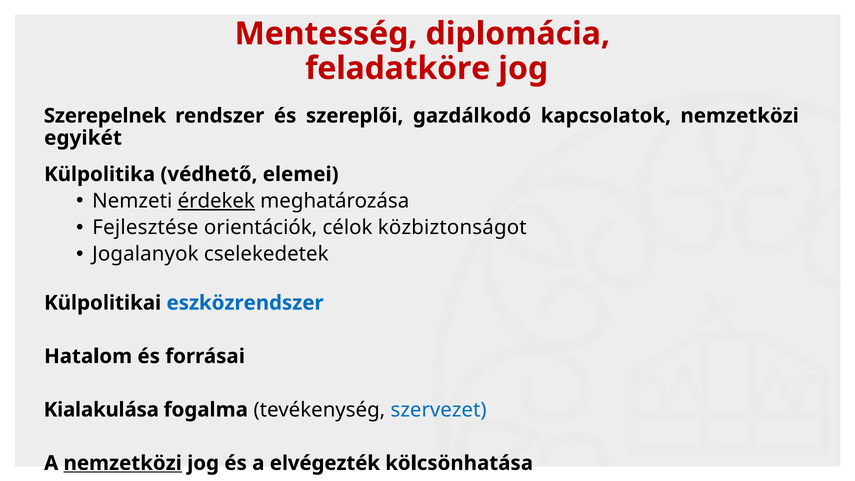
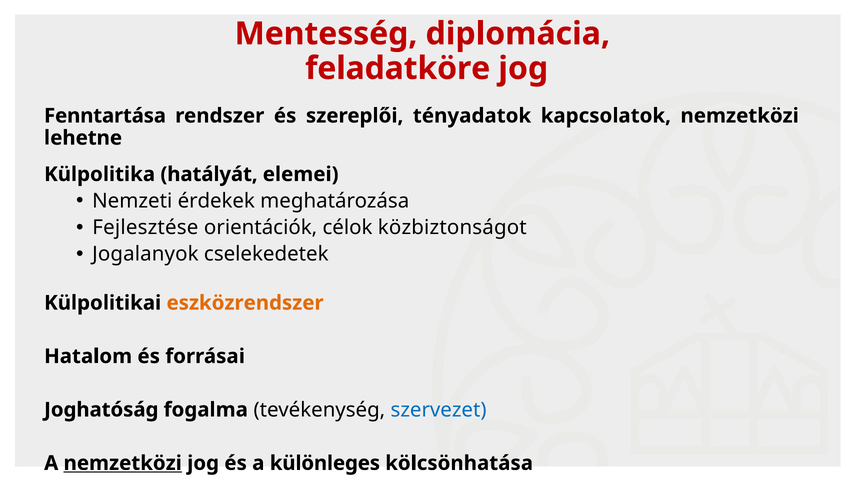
Szerepelnek: Szerepelnek -> Fenntartása (105, 116)
gazdálkodó: gazdálkodó -> tényadatok (472, 116)
egyikét: egyikét -> lehetne (83, 138)
védhető: védhető -> hatályát (209, 174)
érdekek underline: present -> none (216, 201)
eszközrendszer colour: blue -> orange (245, 303)
Kialakulása: Kialakulása -> Joghatóság (101, 410)
elvégezték: elvégezték -> különleges (325, 463)
